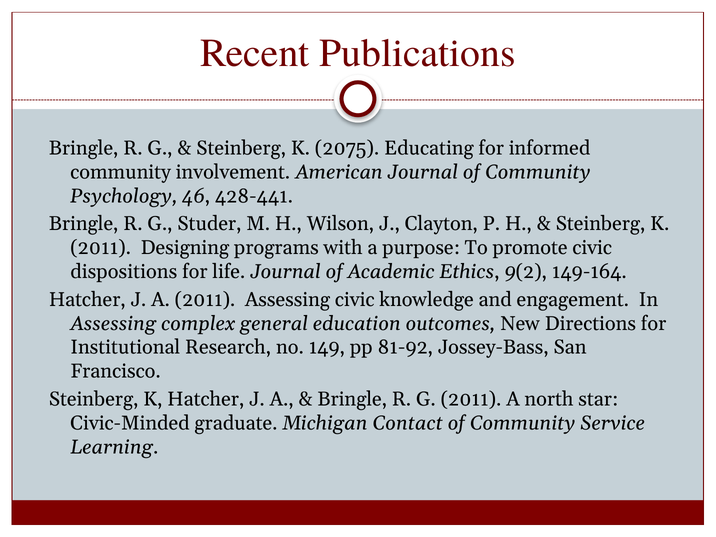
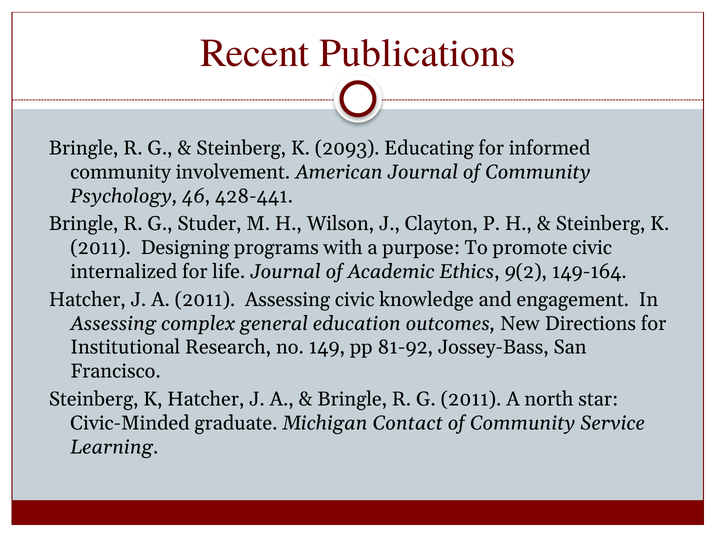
2075: 2075 -> 2093 (347, 148)
dispositions: dispositions -> internalized (124, 272)
